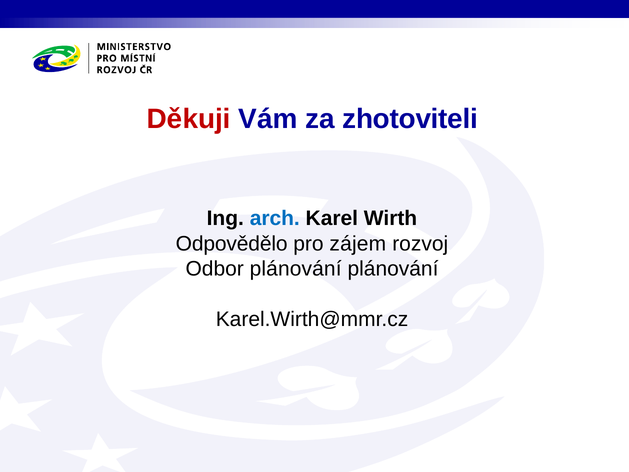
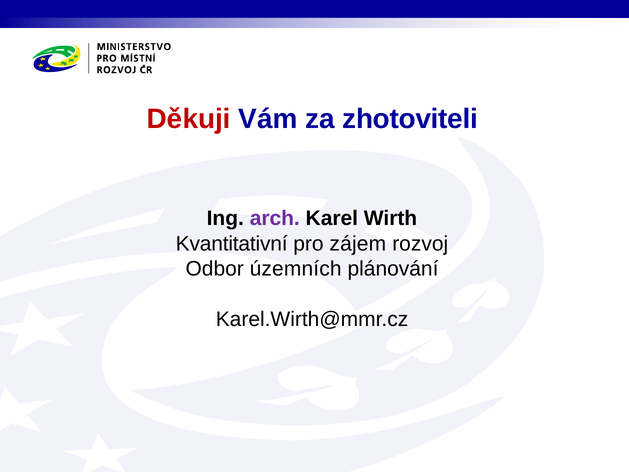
arch colour: blue -> purple (275, 218)
Odpovědělo: Odpovědělo -> Kvantitativní (232, 244)
Odbor plánování: plánování -> územních (296, 269)
